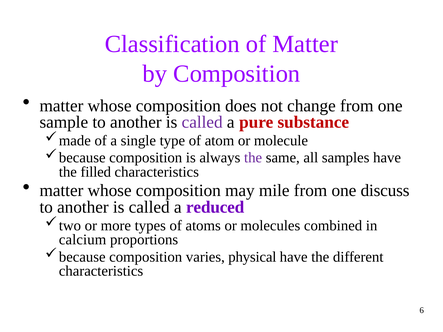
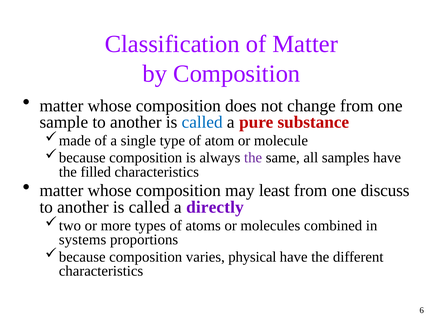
called colour: purple -> blue (202, 122)
mile: mile -> least (274, 191)
reduced: reduced -> directly (215, 207)
calcium: calcium -> systems (83, 240)
